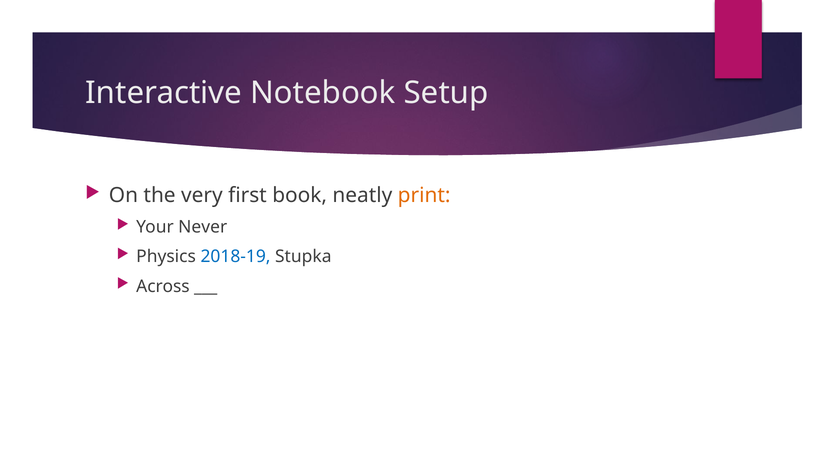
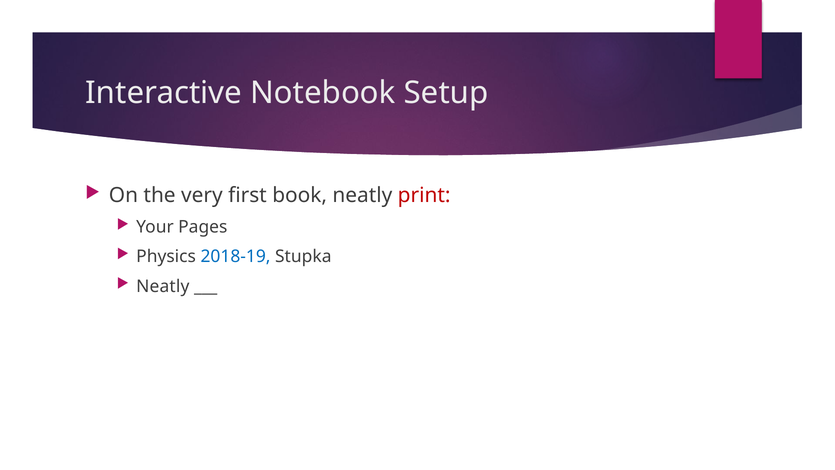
print colour: orange -> red (424, 195)
Never: Never -> Pages (203, 227)
Across: Across -> Neatly (163, 286)
